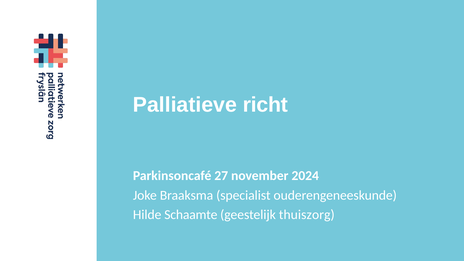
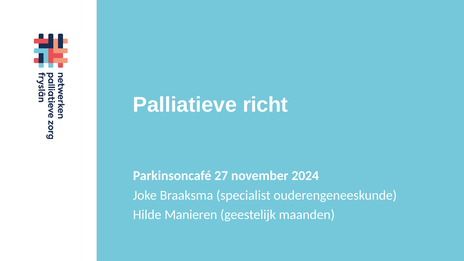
Schaamte: Schaamte -> Manieren (191, 215)
thuiszorg: thuiszorg -> maanden (307, 215)
